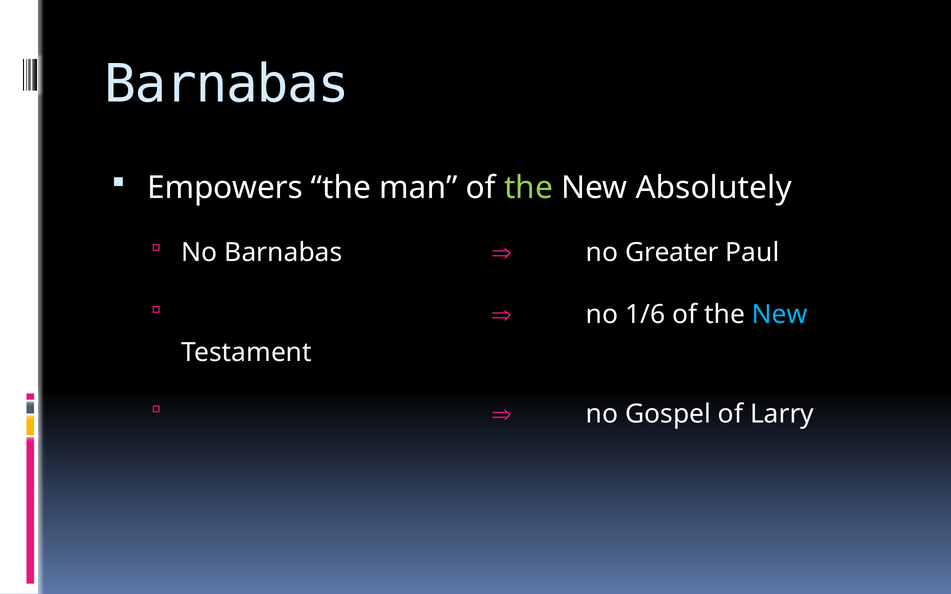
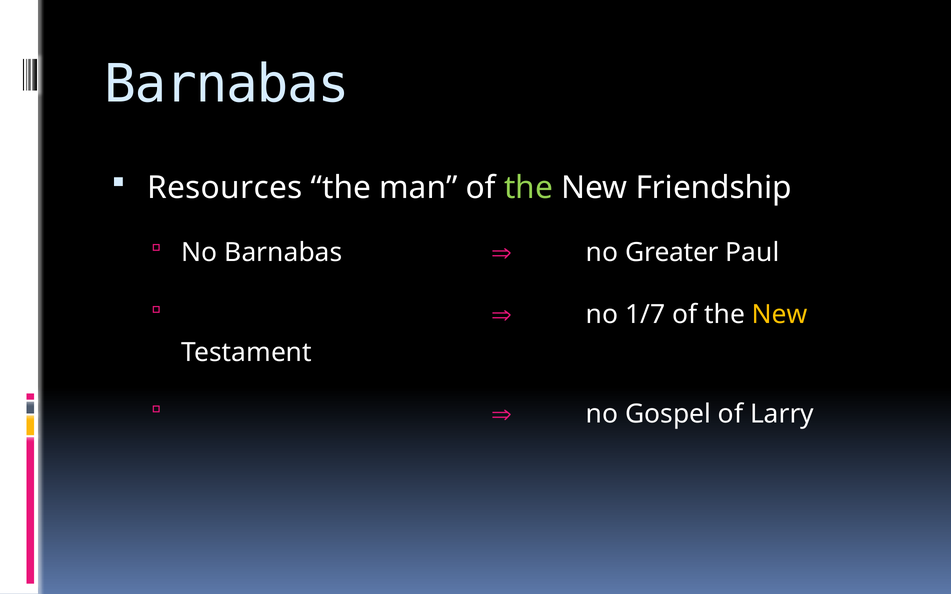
Empowers: Empowers -> Resources (225, 188)
Absolutely: Absolutely -> Friendship (714, 188)
1/6: 1/6 -> 1/7 (645, 315)
New colour: light blue -> yellow (780, 315)
